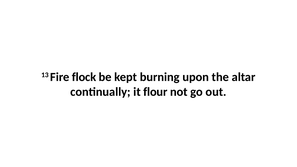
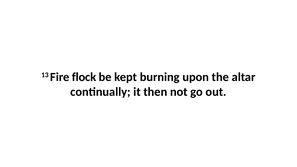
flour: flour -> then (155, 92)
